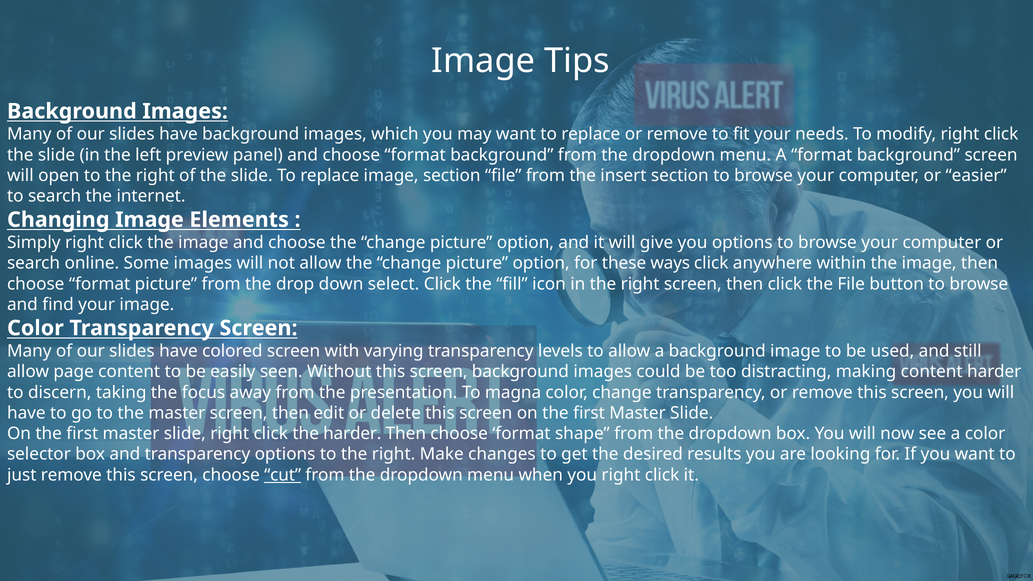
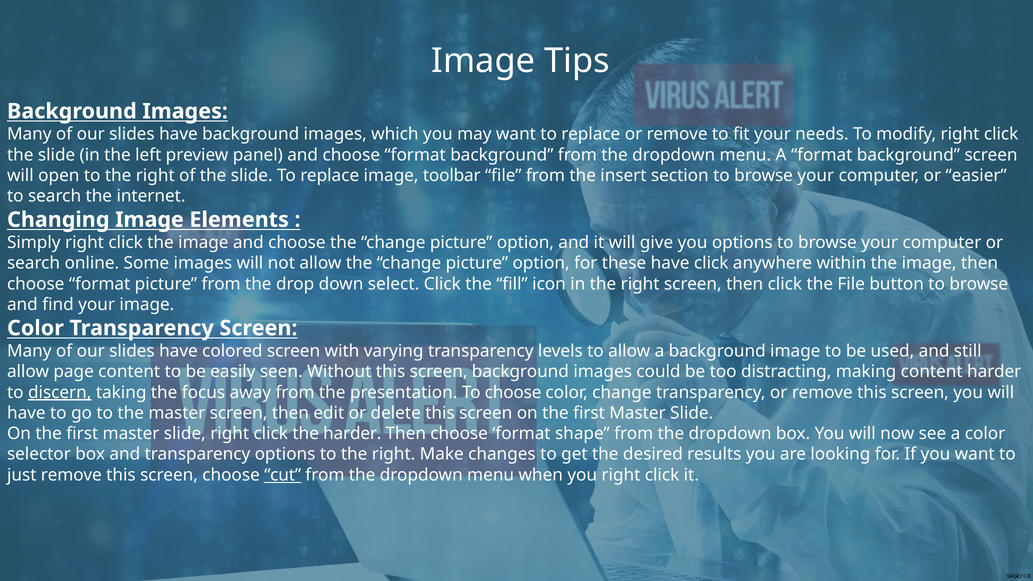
image section: section -> toolbar (452, 176)
these ways: ways -> have (670, 263)
discern underline: none -> present (60, 392)
To magna: magna -> choose (513, 392)
